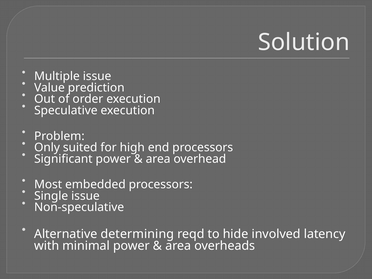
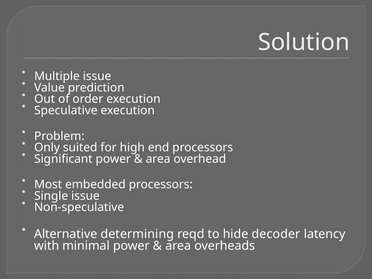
involved: involved -> decoder (276, 234)
